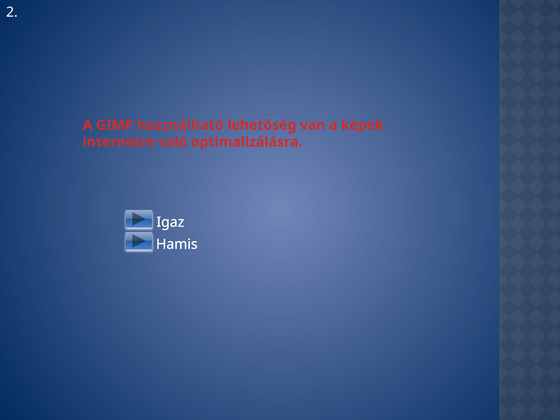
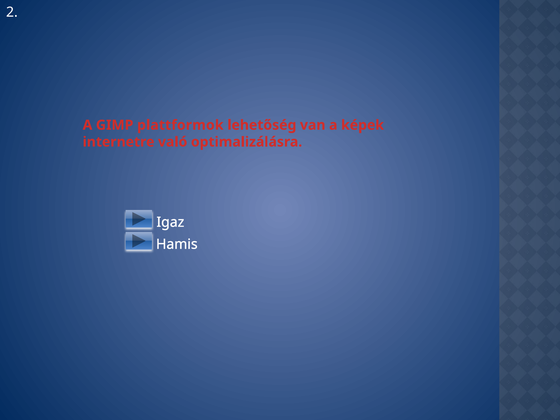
használható: használható -> plattformok (180, 125)
